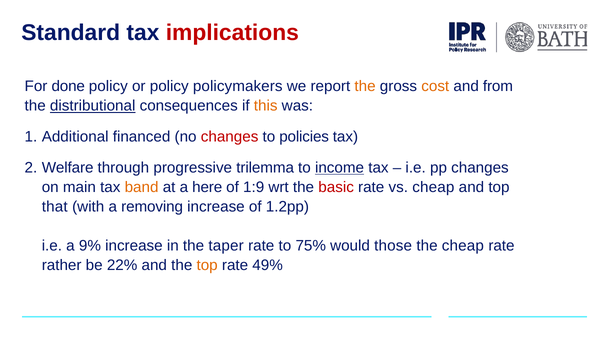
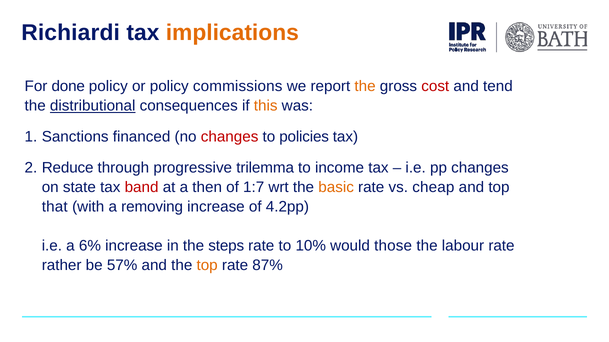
Standard: Standard -> Richiardi (71, 33)
implications colour: red -> orange (232, 33)
policymakers: policymakers -> commissions (238, 87)
cost colour: orange -> red (435, 87)
from: from -> tend (498, 87)
Additional: Additional -> Sanctions (75, 137)
Welfare: Welfare -> Reduce (68, 168)
income underline: present -> none (340, 168)
main: main -> state (79, 188)
band colour: orange -> red (142, 188)
here: here -> then (207, 188)
1:9: 1:9 -> 1:7 (254, 188)
basic colour: red -> orange (336, 188)
1.2pp: 1.2pp -> 4.2pp (287, 207)
9%: 9% -> 6% (90, 246)
taper: taper -> steps (226, 246)
75%: 75% -> 10% (311, 246)
the cheap: cheap -> labour (463, 246)
22%: 22% -> 57% (122, 266)
49%: 49% -> 87% (268, 266)
